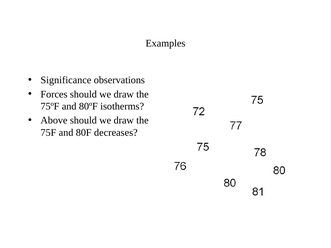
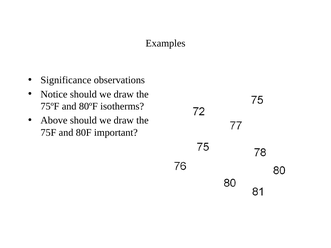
Forces: Forces -> Notice (54, 94)
decreases: decreases -> important (116, 133)
